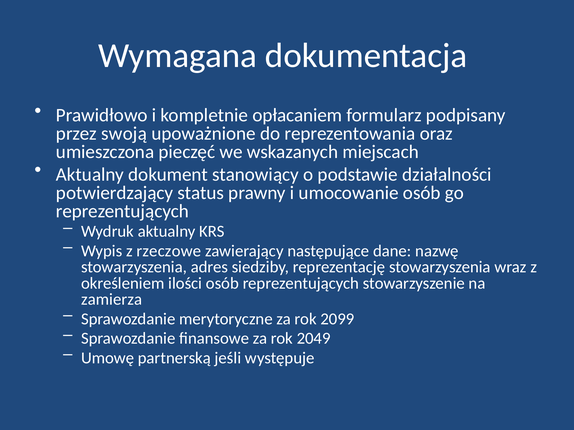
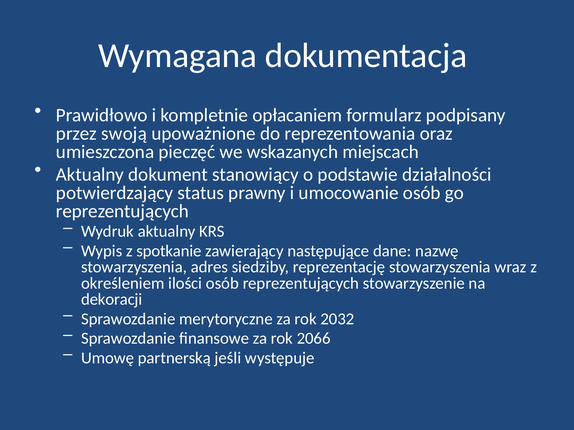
rzeczowe: rzeczowe -> spotkanie (169, 251)
zamierza: zamierza -> dekoracji (112, 300)
2099: 2099 -> 2032 (337, 319)
2049: 2049 -> 2066 (314, 339)
